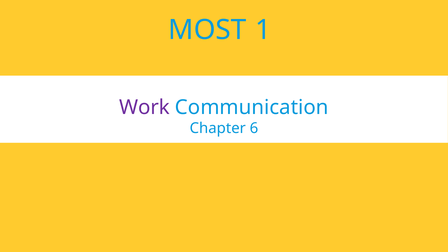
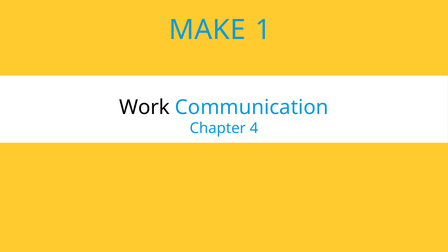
MOST: MOST -> MAKE (207, 30)
Work colour: purple -> black (144, 107)
6: 6 -> 4 (254, 128)
